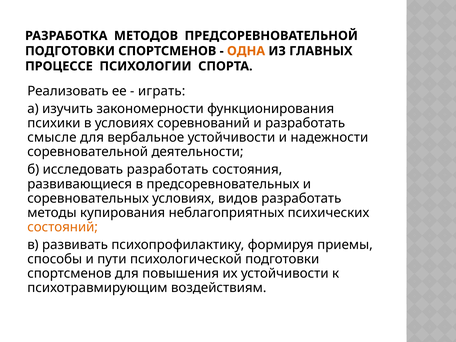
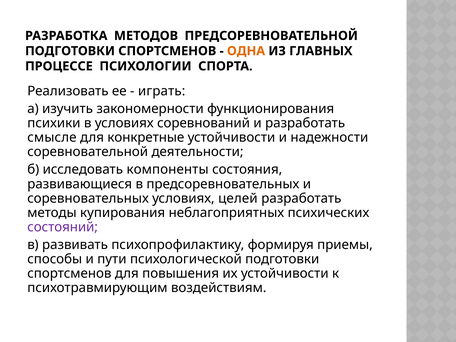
вербальное: вербальное -> конкретные (146, 137)
исследовать разработать: разработать -> компоненты (168, 170)
видов: видов -> целей (238, 198)
состояний colour: orange -> purple (63, 227)
